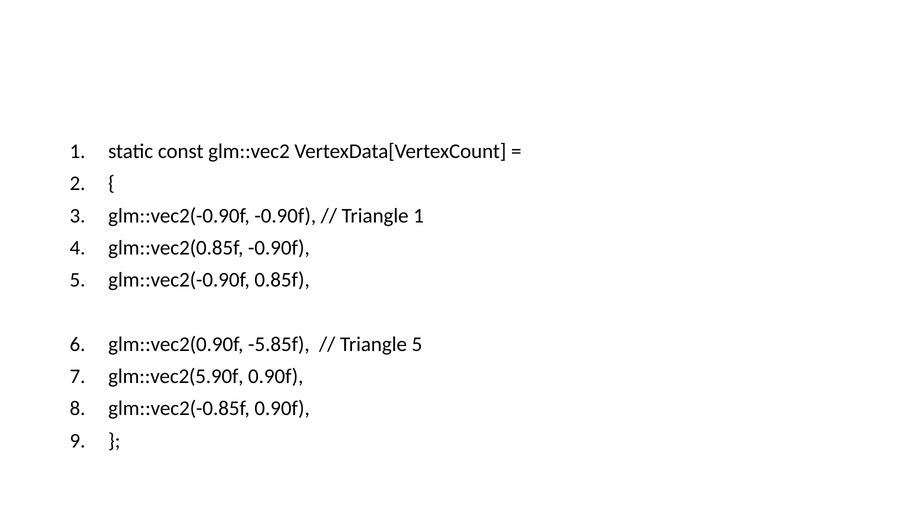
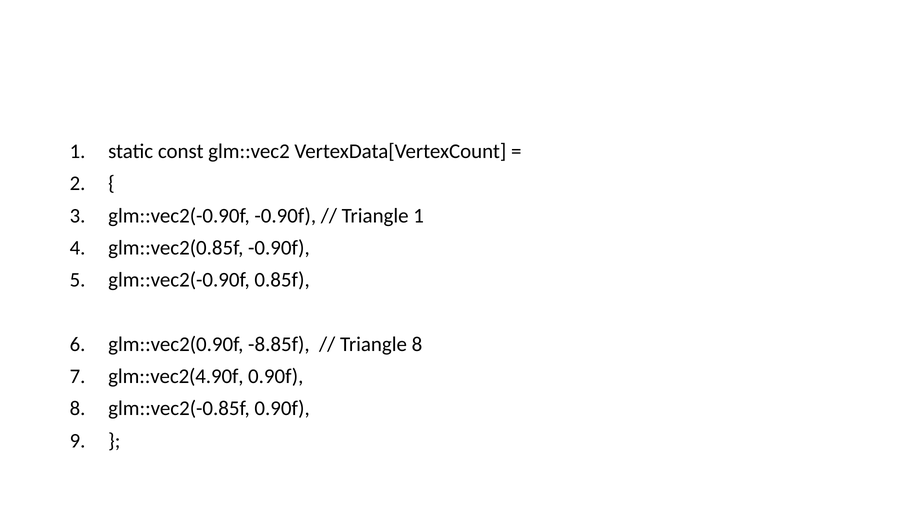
-5.85f: -5.85f -> -8.85f (279, 344)
Triangle 5: 5 -> 8 (417, 344)
glm::vec2(5.90f: glm::vec2(5.90f -> glm::vec2(4.90f (176, 376)
